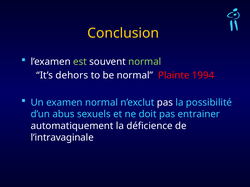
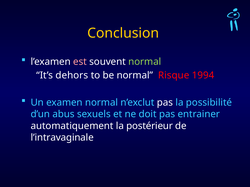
est colour: light green -> pink (80, 62)
Plainte: Plainte -> Risque (174, 76)
déficience: déficience -> postérieur (150, 126)
